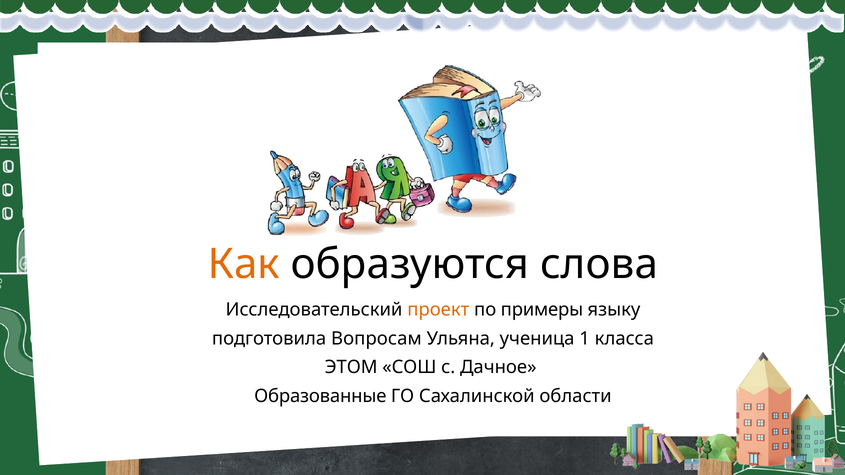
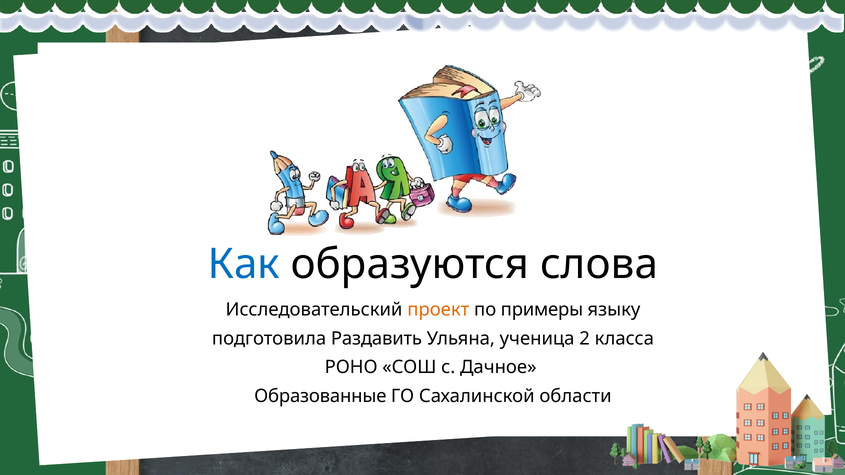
Как colour: orange -> blue (244, 264)
Вопросам: Вопросам -> Раздавить (377, 339)
1: 1 -> 2 (585, 339)
ЭТОМ: ЭТОМ -> РОНО (351, 368)
